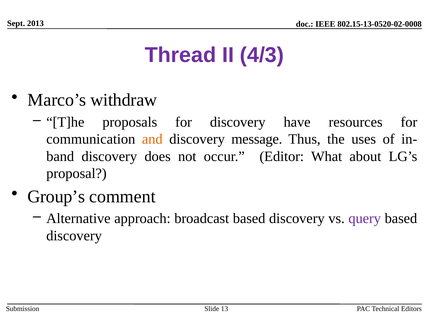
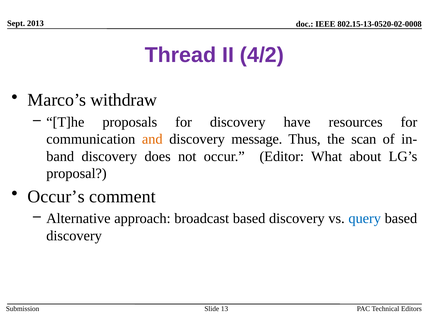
4/3: 4/3 -> 4/2 (262, 55)
uses: uses -> scan (364, 139)
Group’s: Group’s -> Occur’s (56, 196)
query colour: purple -> blue (365, 218)
